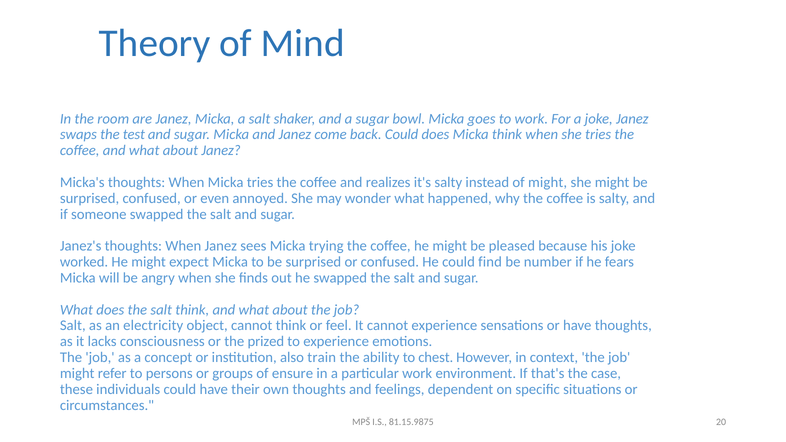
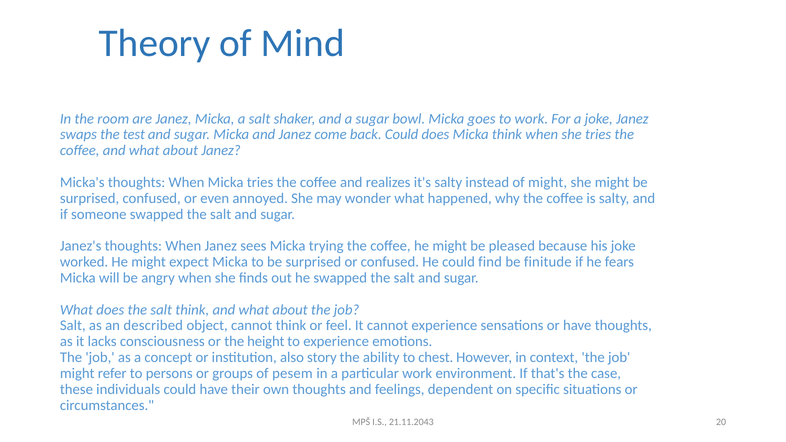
number: number -> finitude (548, 262)
electricity: electricity -> described (153, 326)
prized: prized -> height (266, 342)
train: train -> story (322, 358)
ensure: ensure -> pesem (292, 373)
81.15.9875: 81.15.9875 -> 21.11.2043 (411, 422)
